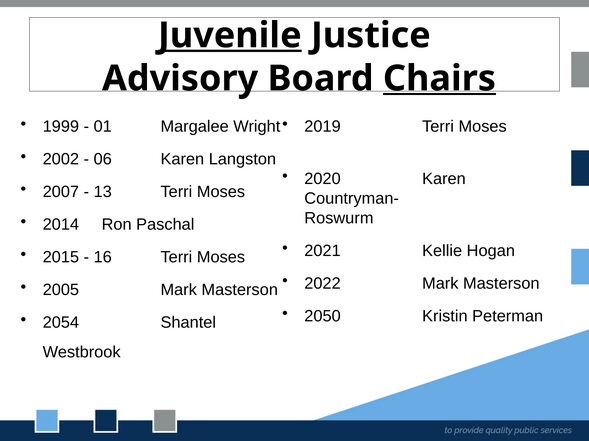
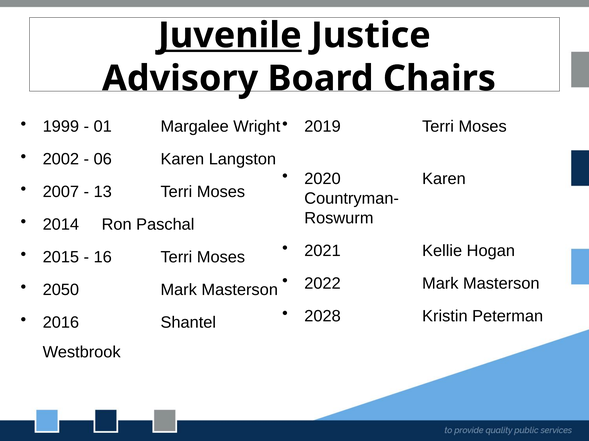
Chairs underline: present -> none (439, 79)
2005: 2005 -> 2050 (61, 290)
2050: 2050 -> 2028 (323, 317)
2054: 2054 -> 2016 (61, 323)
